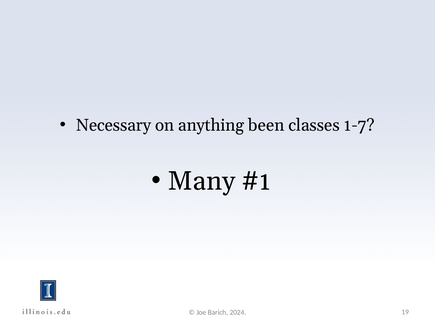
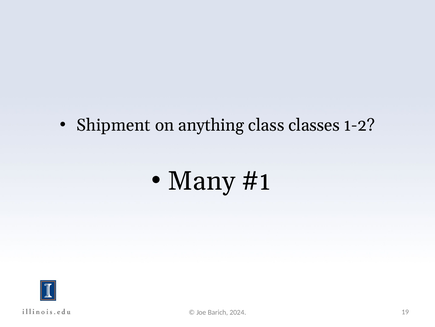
Necessary: Necessary -> Shipment (113, 125)
been: been -> class (266, 125)
1-7: 1-7 -> 1-2 (359, 125)
